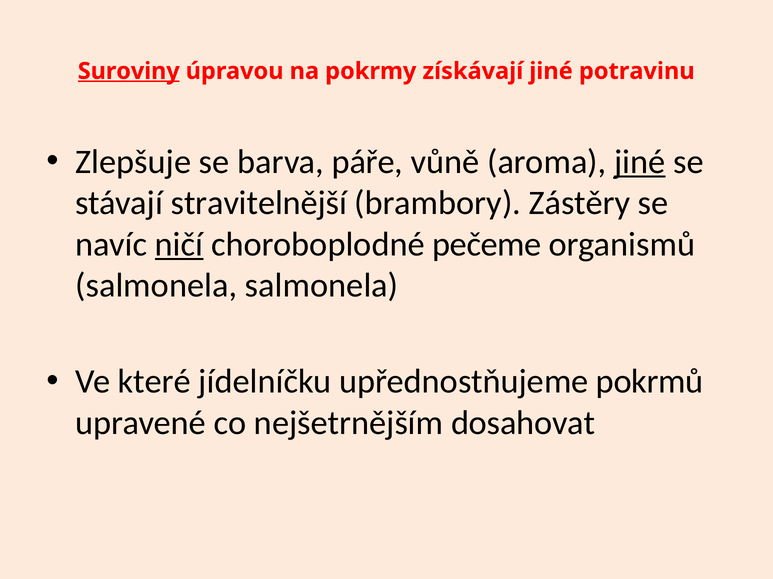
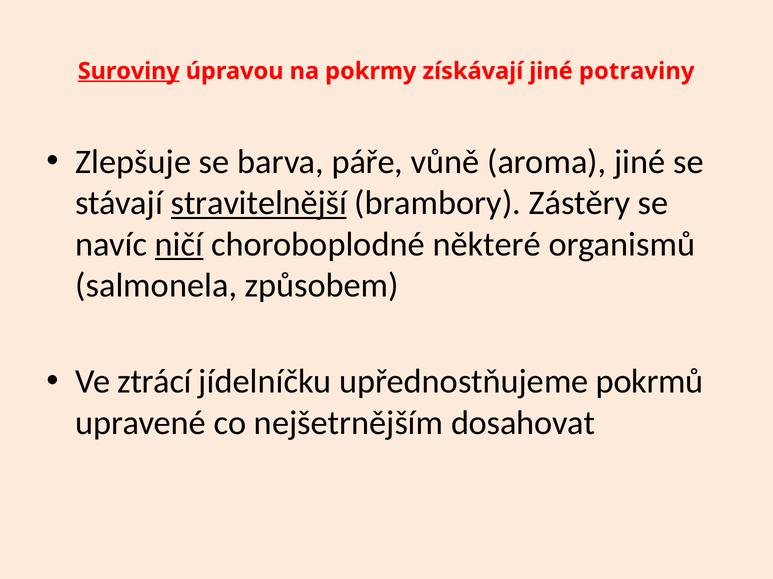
potravinu: potravinu -> potraviny (637, 71)
jiné underline: present -> none (640, 162)
stravitelnější underline: none -> present (259, 203)
pečeme: pečeme -> některé (487, 245)
salmonela salmonela: salmonela -> způsobem (322, 286)
které: které -> ztrácí (154, 382)
